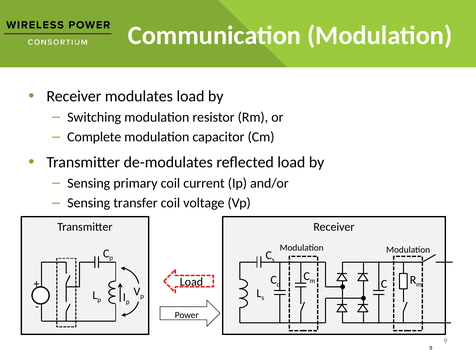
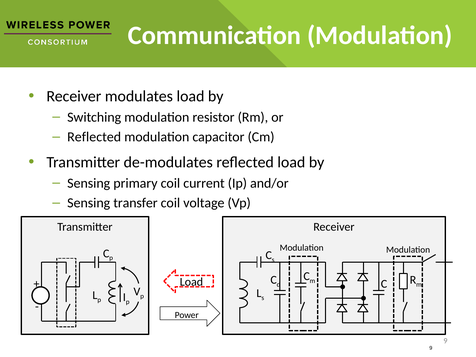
Complete: Complete -> Reflected (94, 137)
